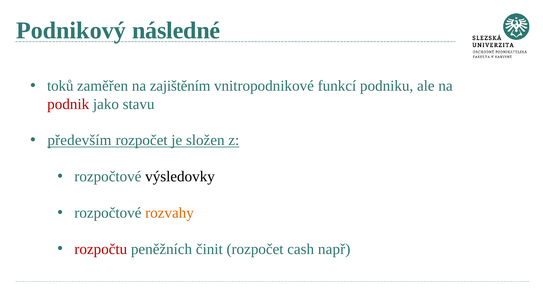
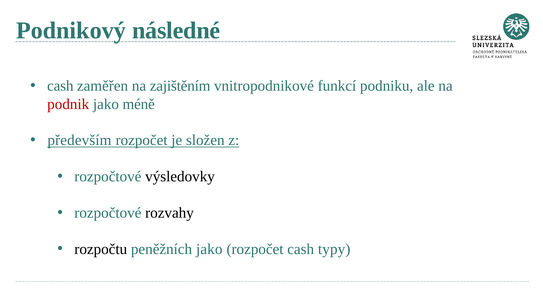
toků: toků -> cash (60, 86)
stavu: stavu -> méně (139, 104)
rozvahy colour: orange -> black (170, 212)
rozpočtu colour: red -> black (101, 249)
peněžních činit: činit -> jako (209, 249)
např: např -> typy (334, 249)
